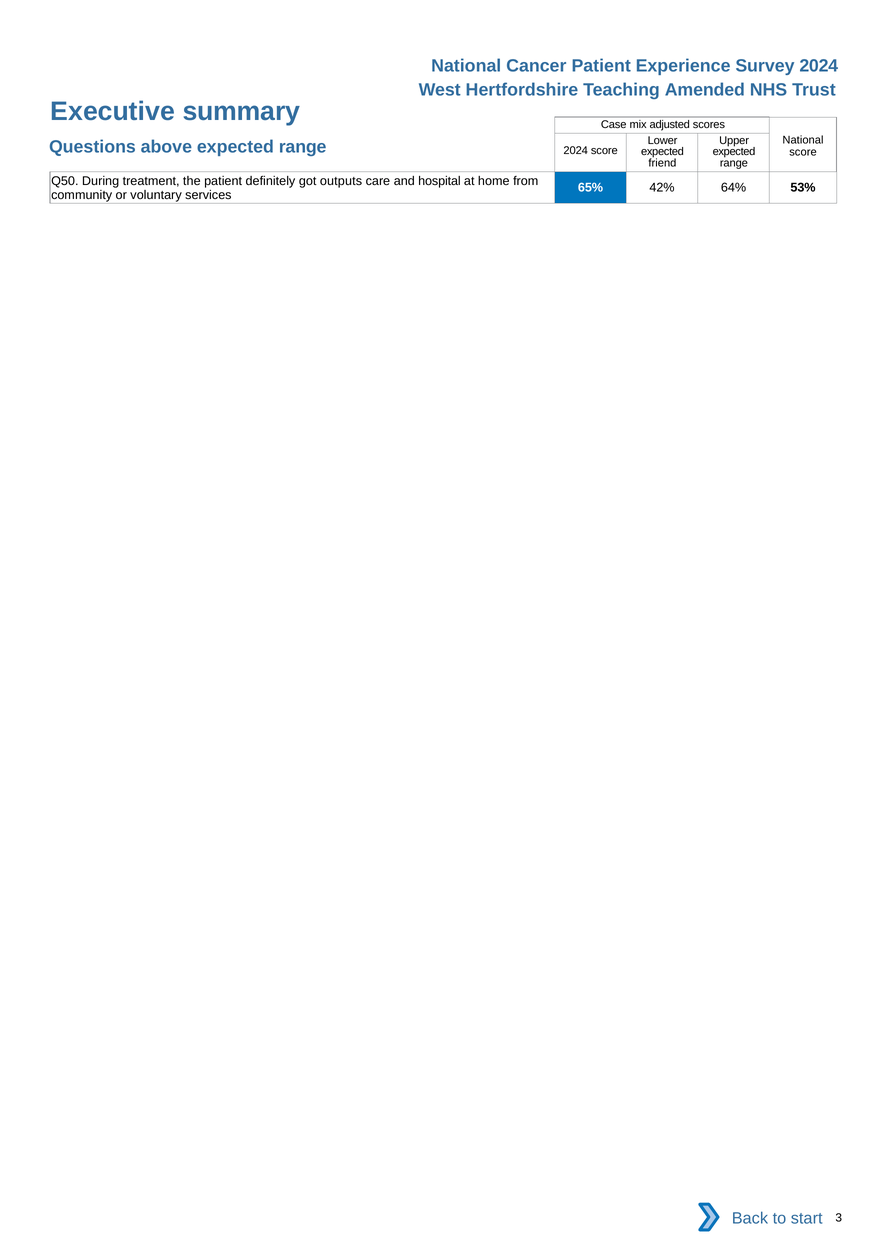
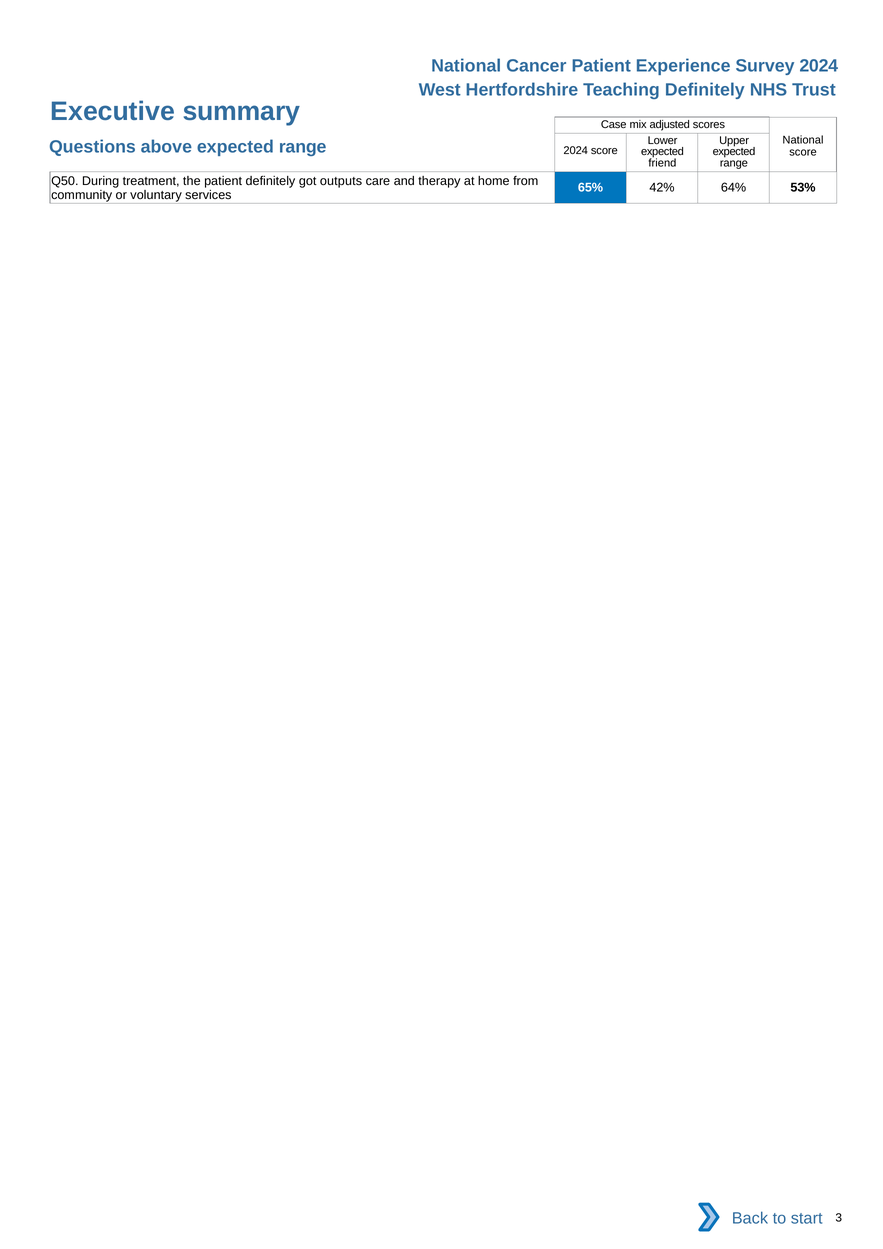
Teaching Amended: Amended -> Definitely (705, 90)
hospital: hospital -> therapy (439, 181)
